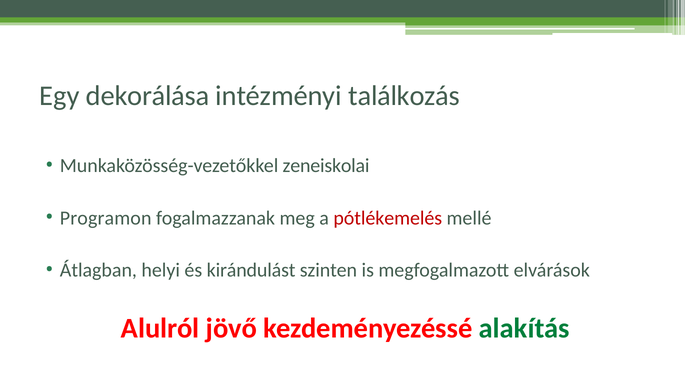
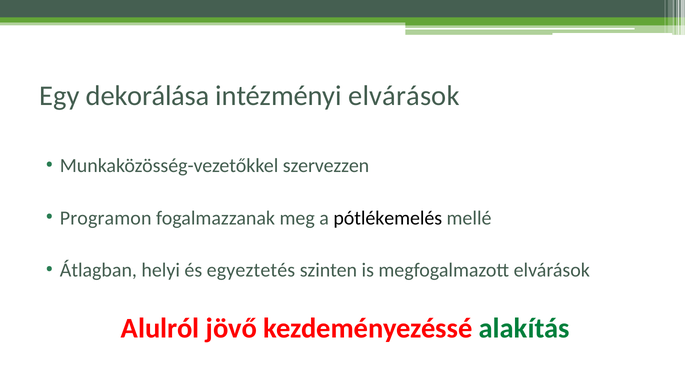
intézményi találkozás: találkozás -> elvárások (404, 96)
zeneiskolai: zeneiskolai -> szervezzen (326, 166)
pótlékemelés colour: red -> black (388, 218)
kirándulást: kirándulást -> egyeztetés (251, 270)
